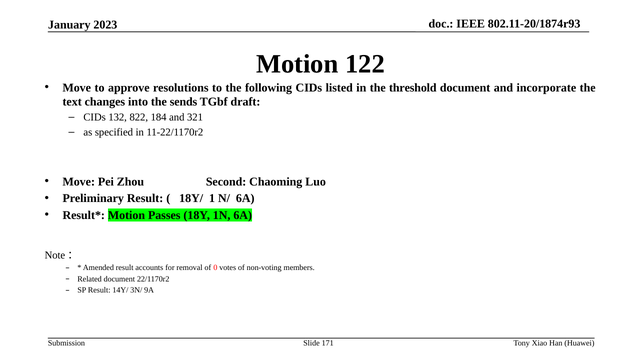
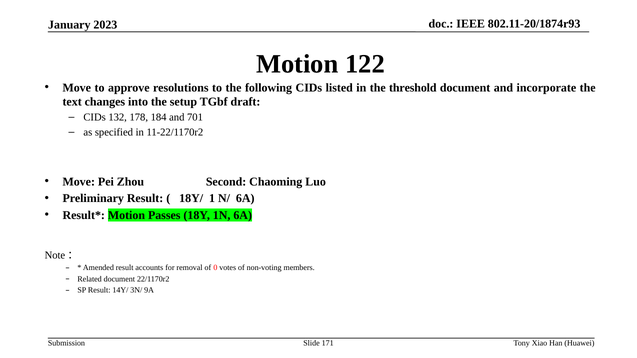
sends: sends -> setup (183, 102)
822: 822 -> 178 (139, 118)
321: 321 -> 701 (195, 118)
